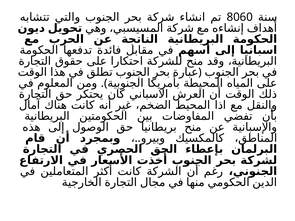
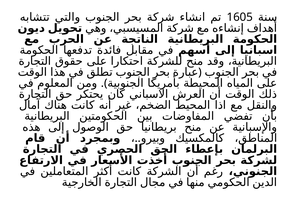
8060: 8060 -> 1605 (240, 17)
